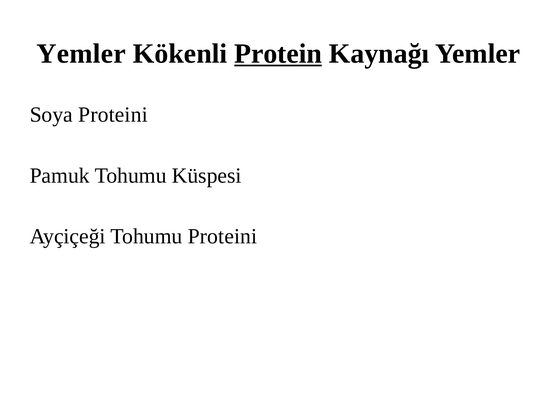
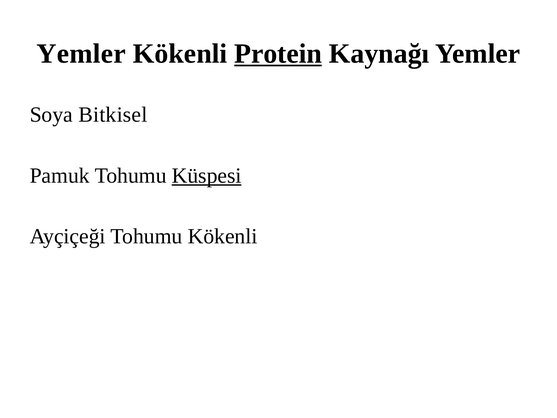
Soya Proteini: Proteini -> Bitkisel (113, 115)
Küspesi underline: none -> present (207, 175)
Tohumu Proteini: Proteini -> Kökenli (223, 236)
